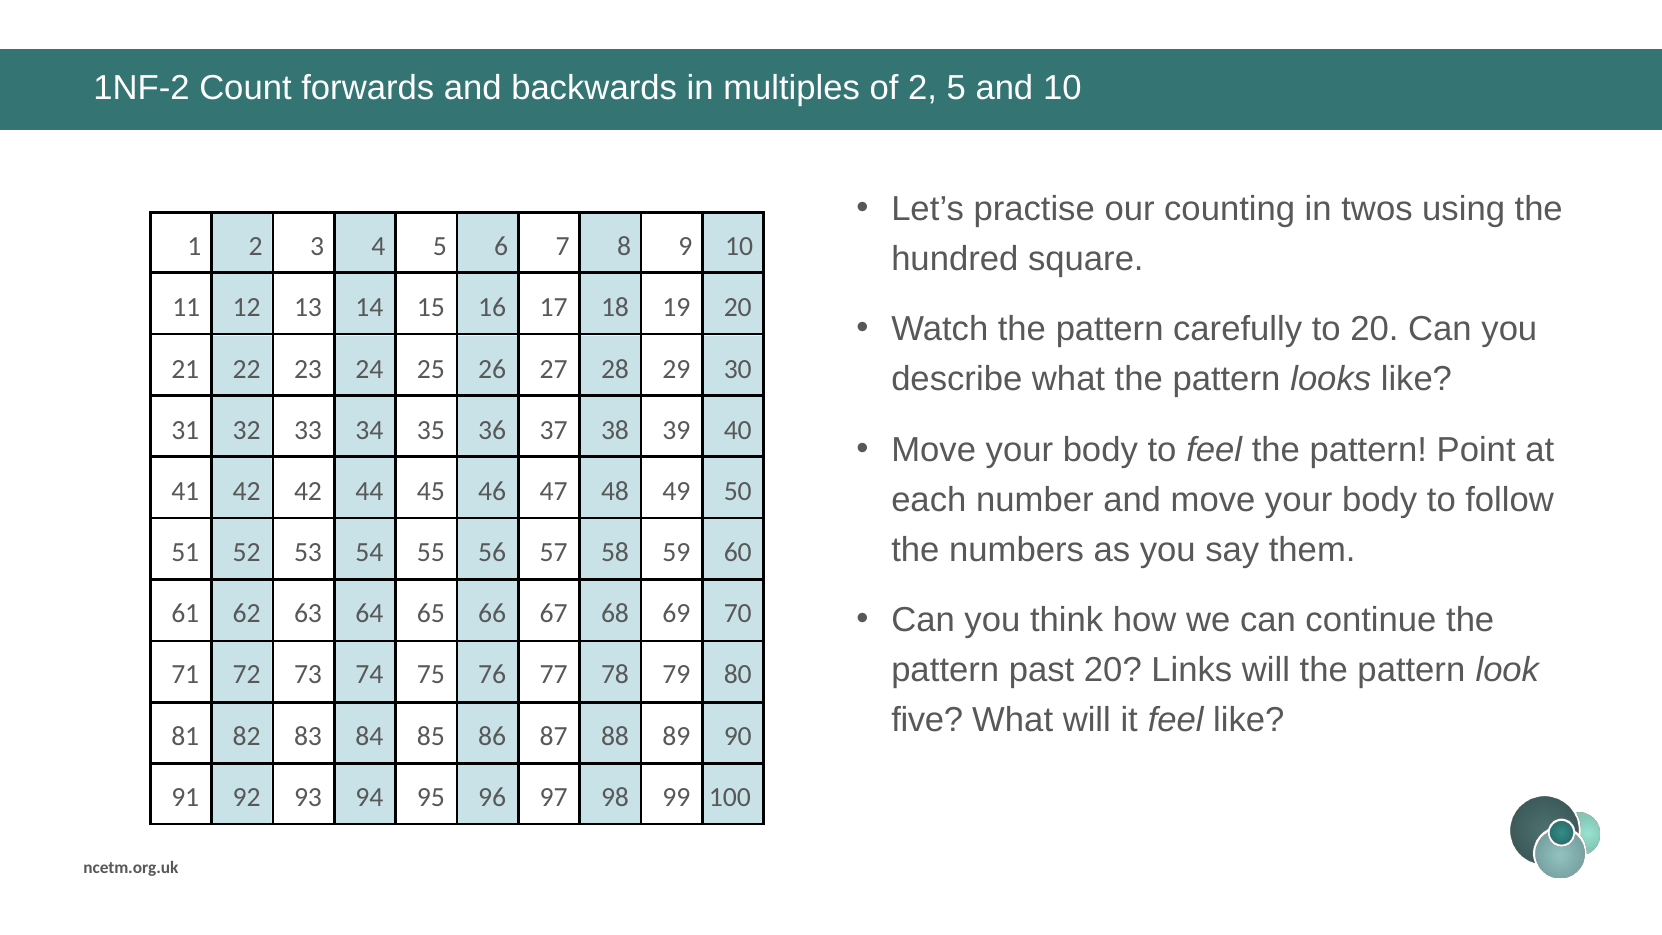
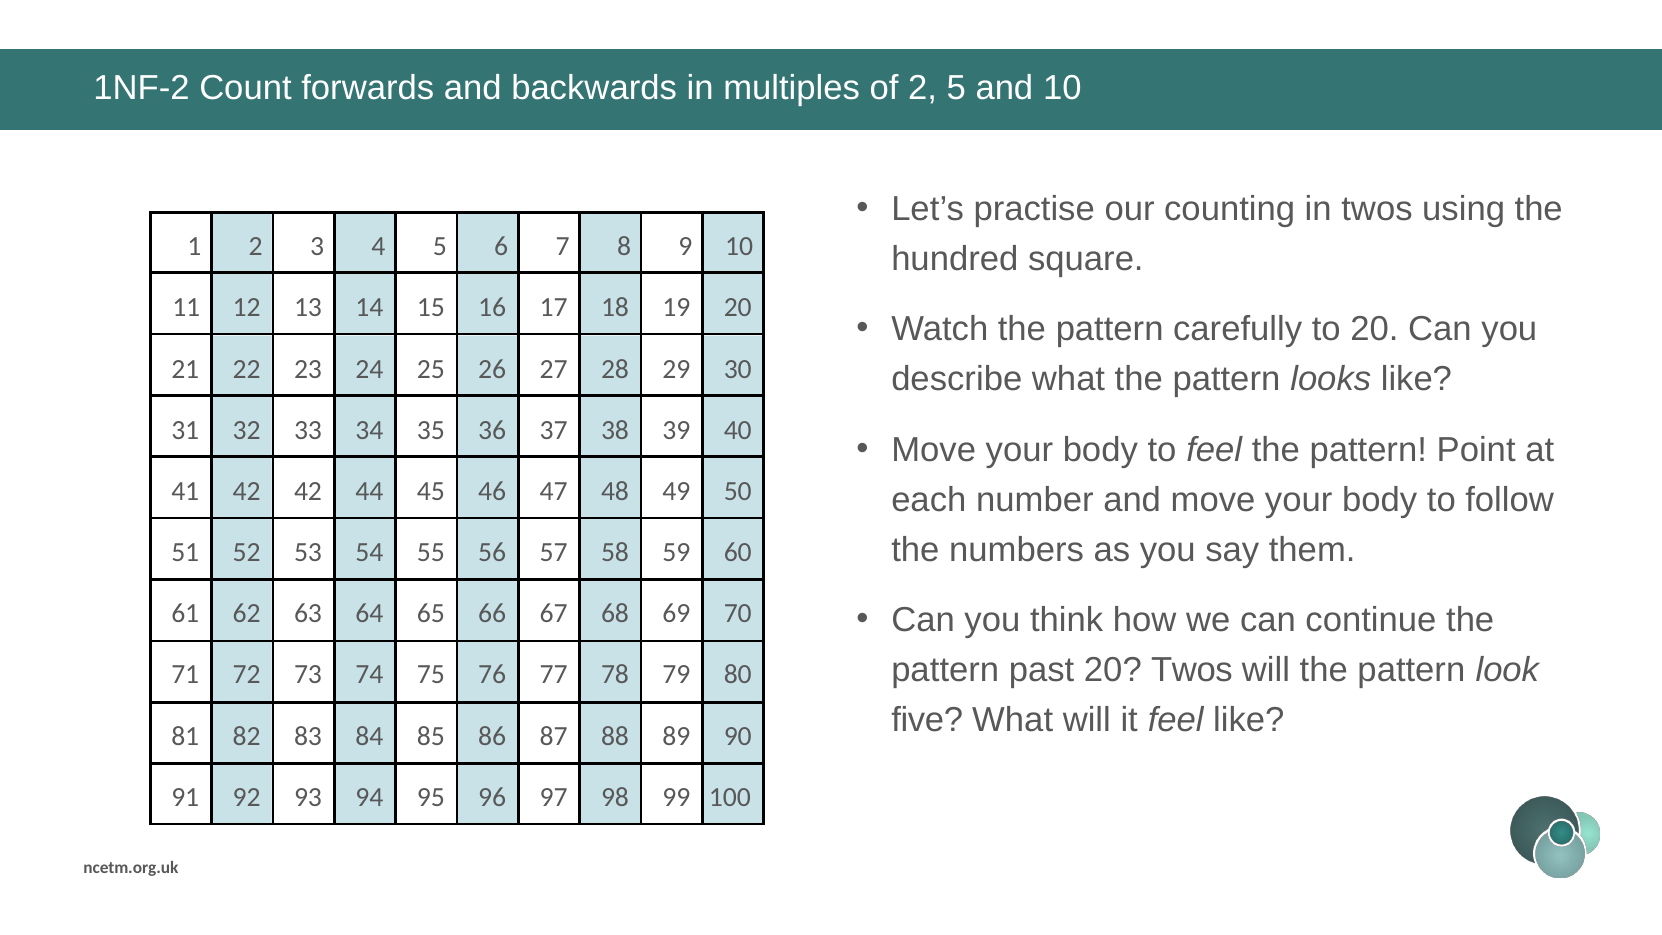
20 Links: Links -> Twos (1192, 670)
